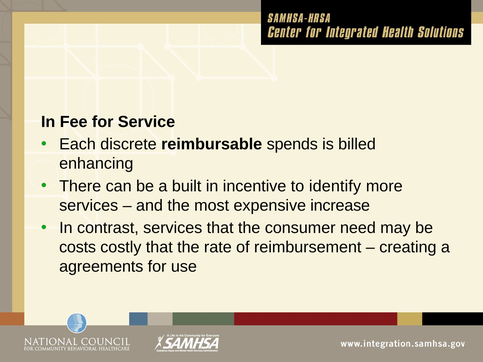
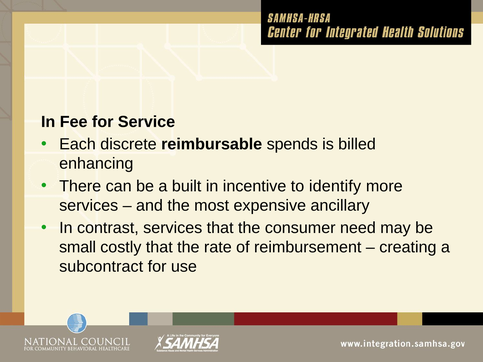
increase: increase -> ancillary (340, 206)
costs: costs -> small (78, 247)
agreements: agreements -> subcontract (101, 267)
